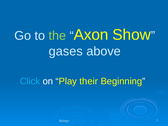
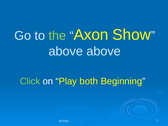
gases: gases -> above (66, 51)
Click colour: light blue -> light green (30, 81)
their: their -> both (89, 81)
